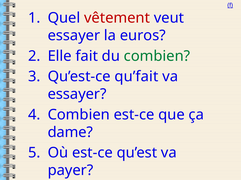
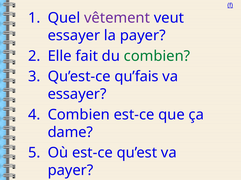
vêtement colour: red -> purple (117, 18)
la euros: euros -> payer (143, 36)
qu’fait: qu’fait -> qu’fais (137, 77)
